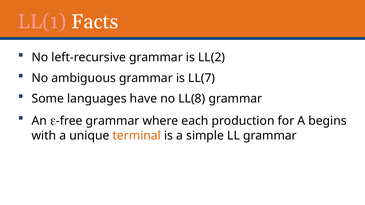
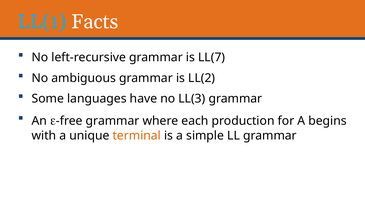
LL(1 colour: pink -> light blue (42, 22)
LL(2: LL(2 -> LL(7 (212, 57)
LL(7: LL(7 -> LL(2 (202, 78)
LL(8: LL(8 -> LL(3 (192, 99)
